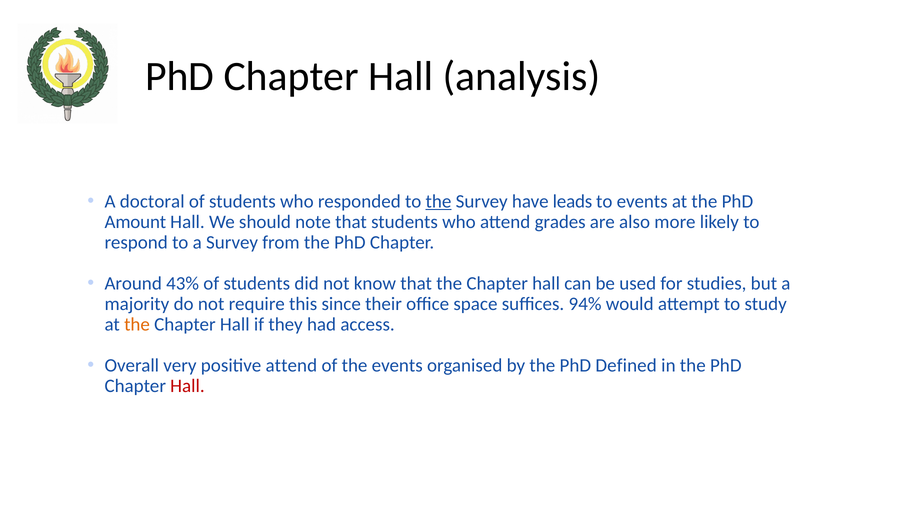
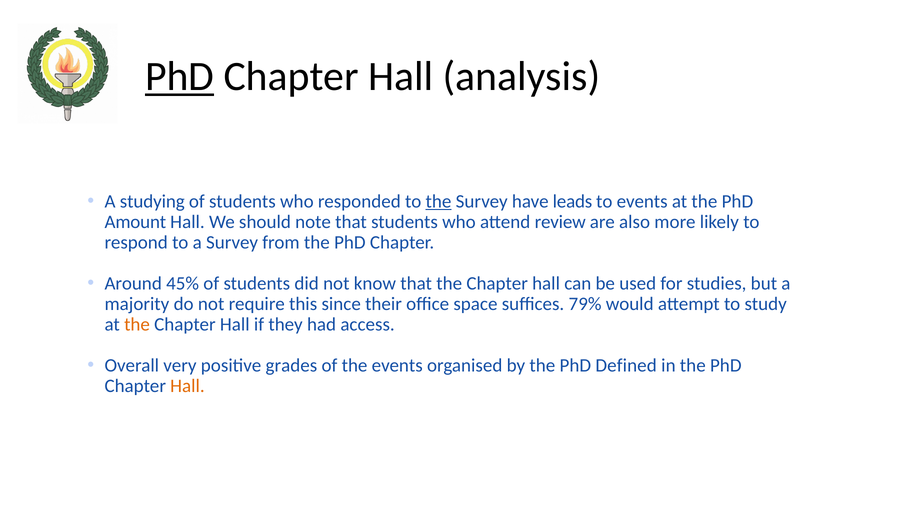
PhD underline: none -> present (180, 77)
doctoral: doctoral -> studying (152, 201)
grades: grades -> review (560, 222)
43%: 43% -> 45% (183, 283)
94%: 94% -> 79% (585, 304)
positive attend: attend -> grades (291, 365)
Hall colour: red -> orange (187, 386)
